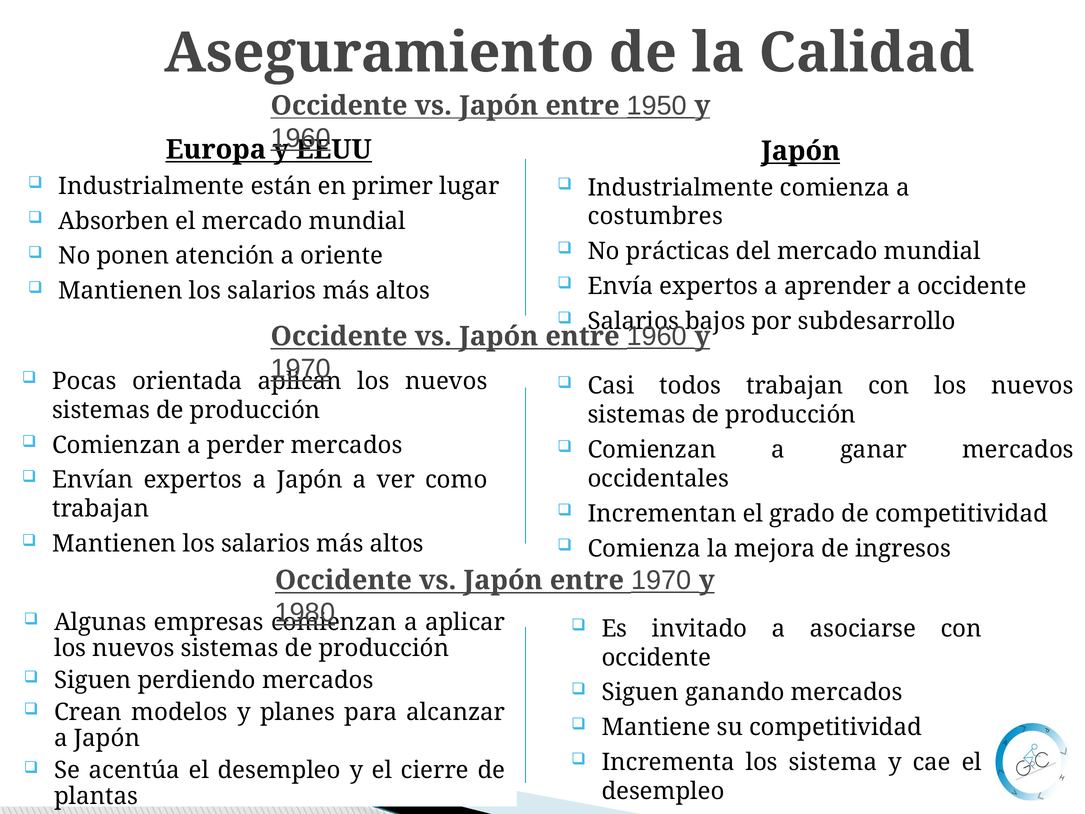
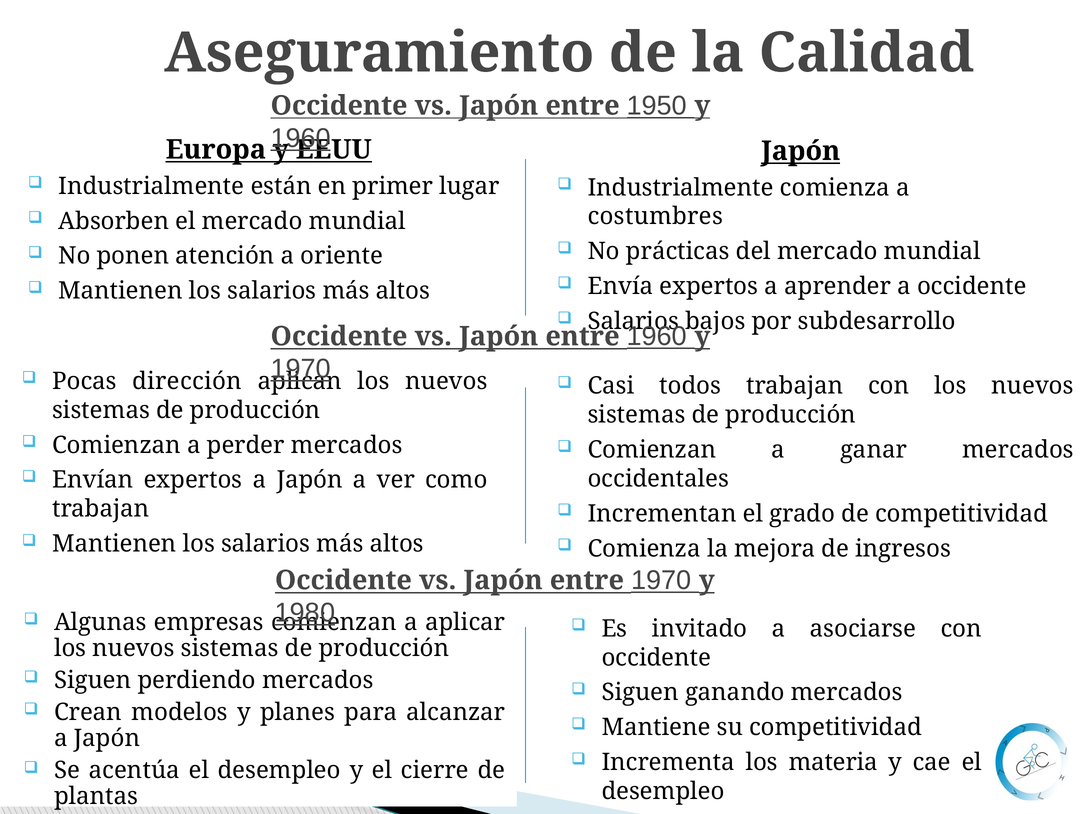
orientada: orientada -> dirección (187, 381)
sistema: sistema -> materia (833, 762)
